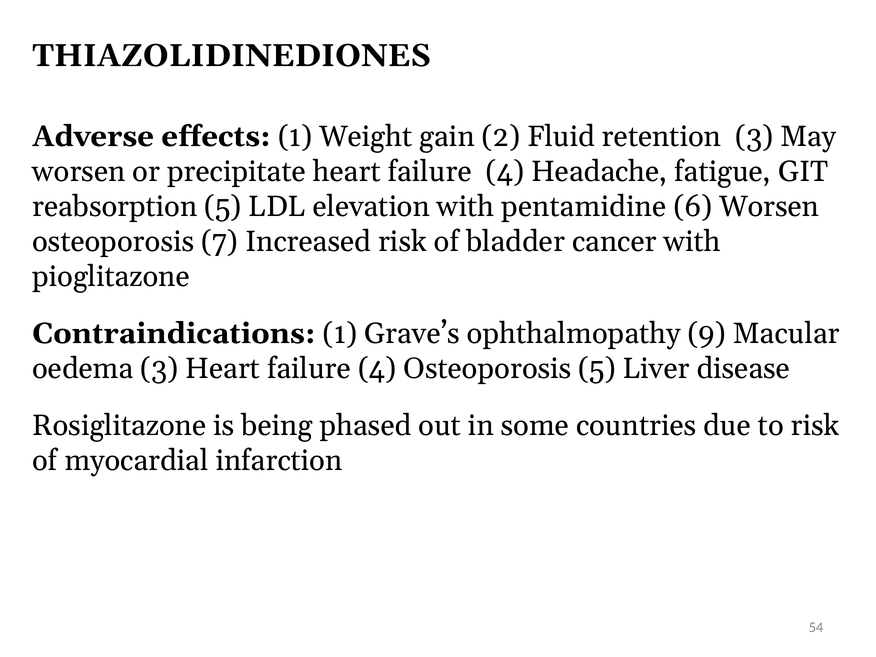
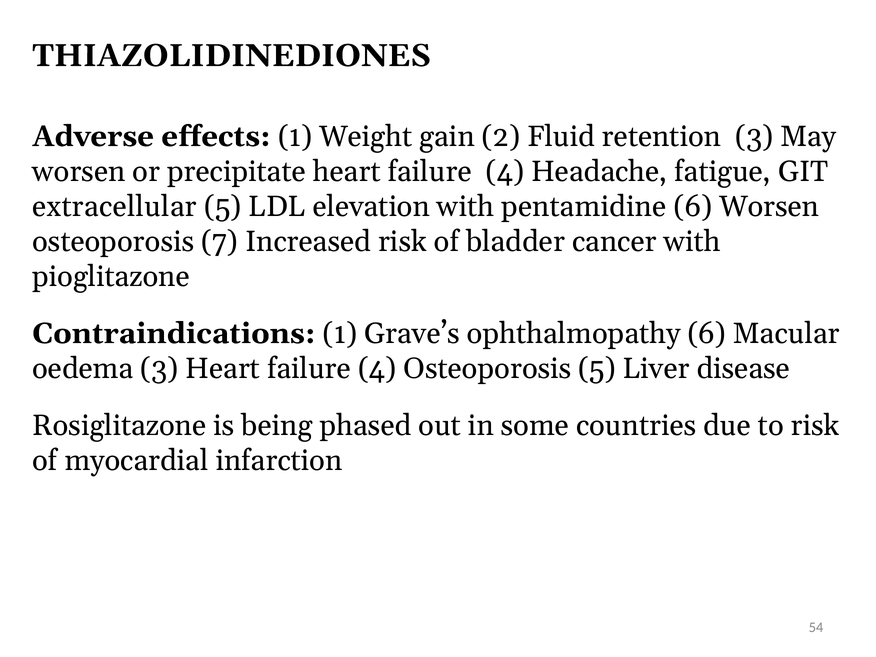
reabsorption: reabsorption -> extracellular (115, 206)
ophthalmopathy 9: 9 -> 6 (707, 333)
